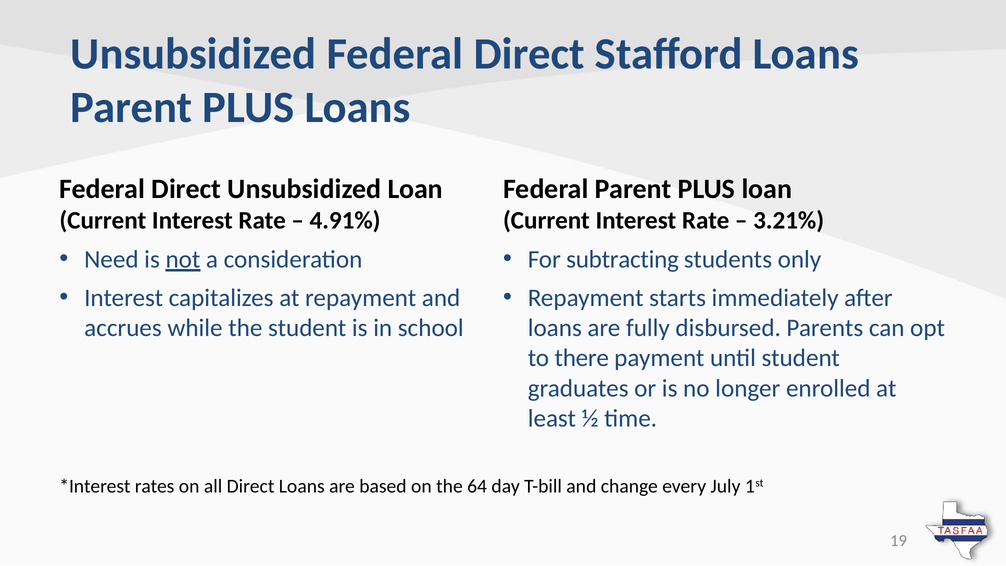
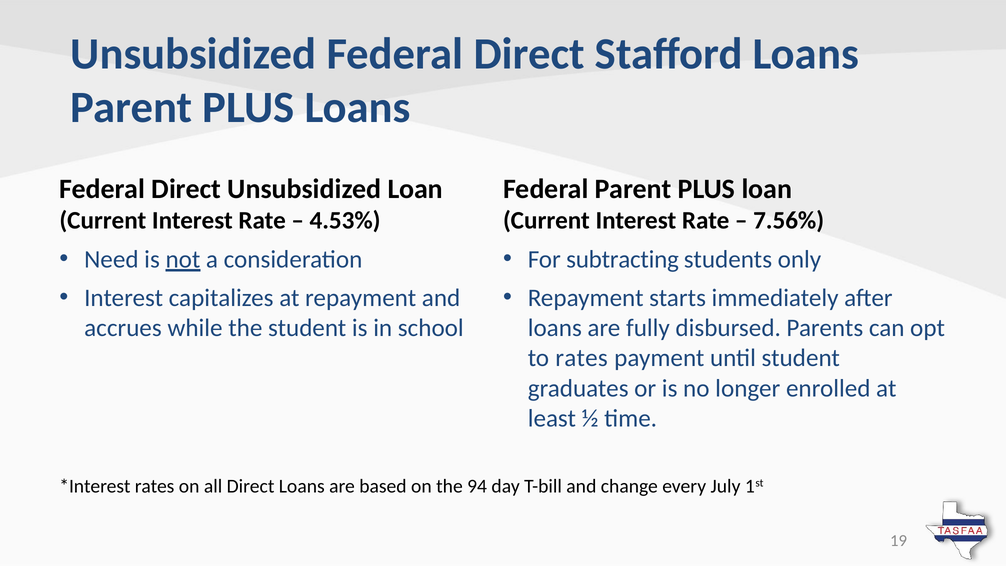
4.91%: 4.91% -> 4.53% (345, 221)
3.21%: 3.21% -> 7.56% (789, 221)
to there: there -> rates (582, 358)
64: 64 -> 94 (477, 486)
